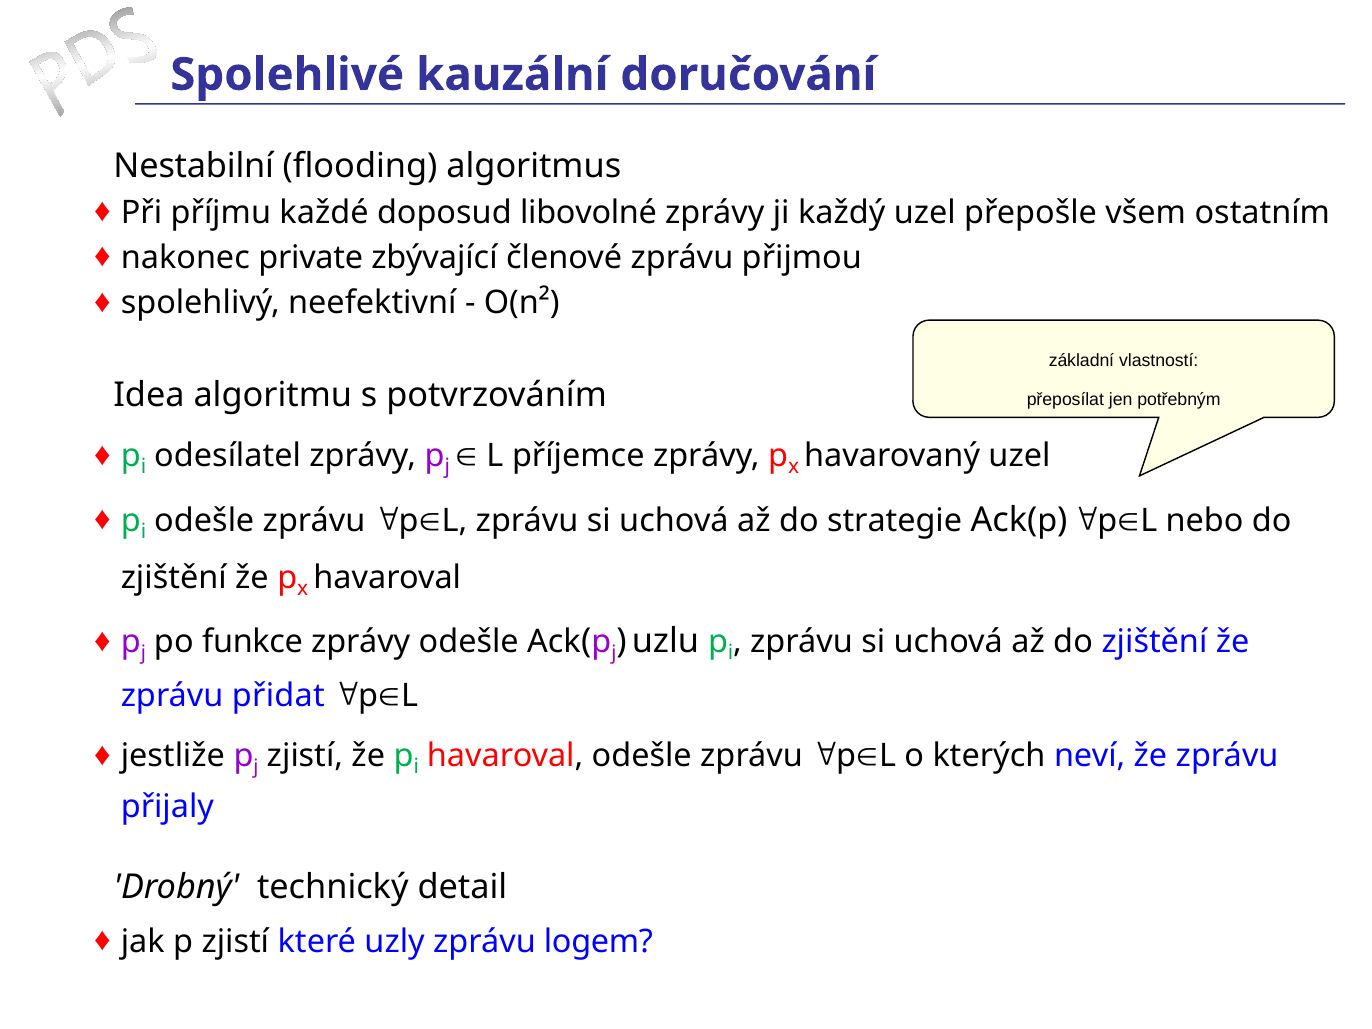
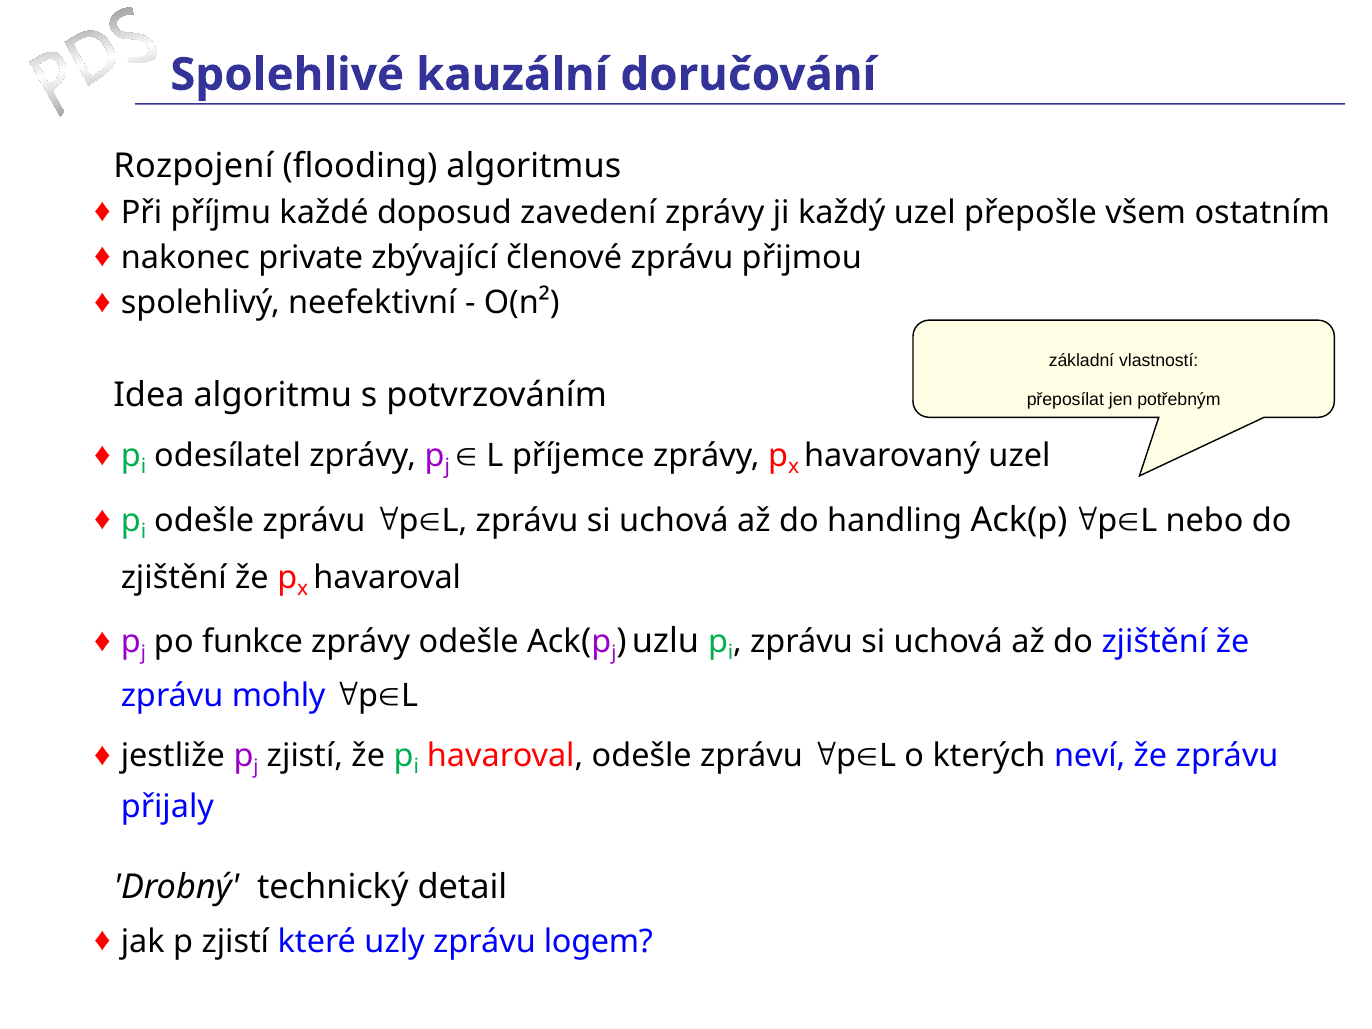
Nestabilní: Nestabilní -> Rozpojení (194, 166)
libovolné: libovolné -> zavedení (588, 212)
strategie: strategie -> handling (895, 520)
přidat: přidat -> mohly (279, 696)
